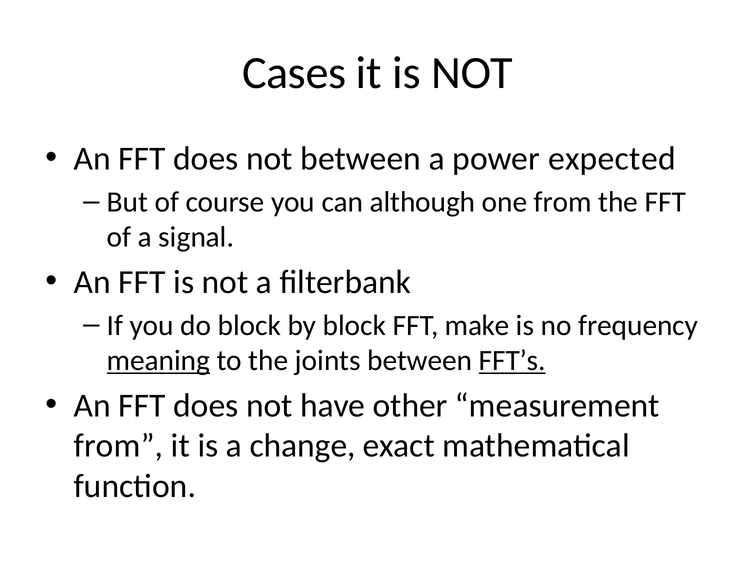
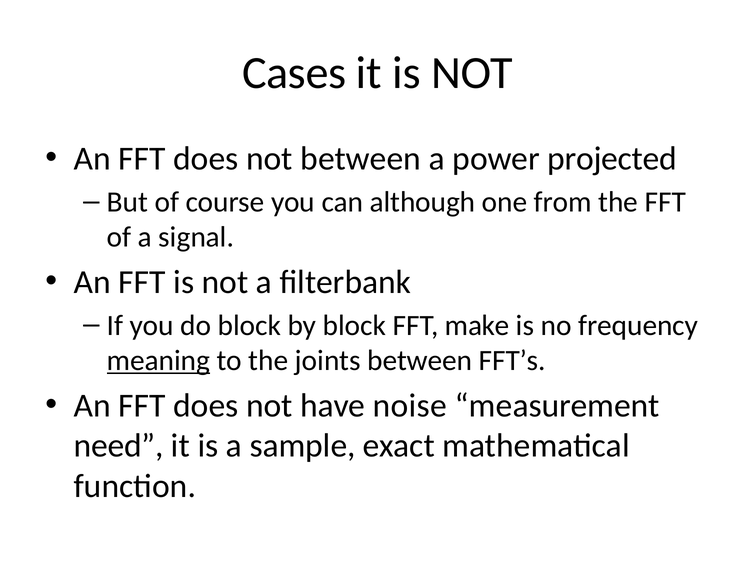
expected: expected -> projected (612, 159)
FFT’s underline: present -> none (512, 361)
other: other -> noise (410, 405)
from: from -> need (119, 446)
change: change -> sample (303, 446)
